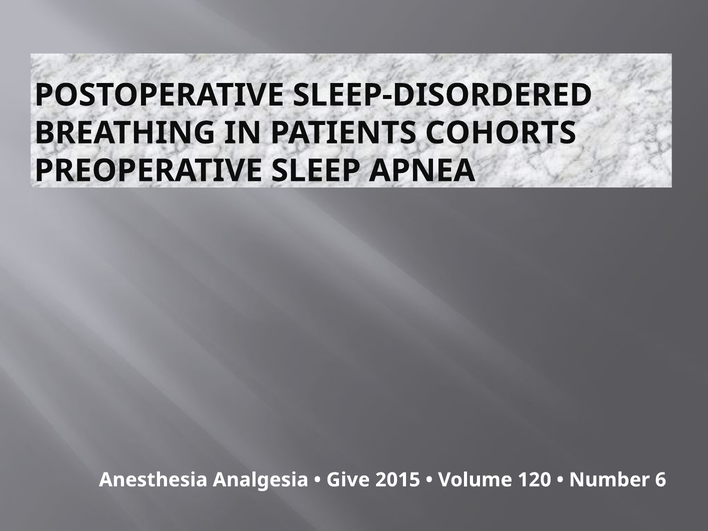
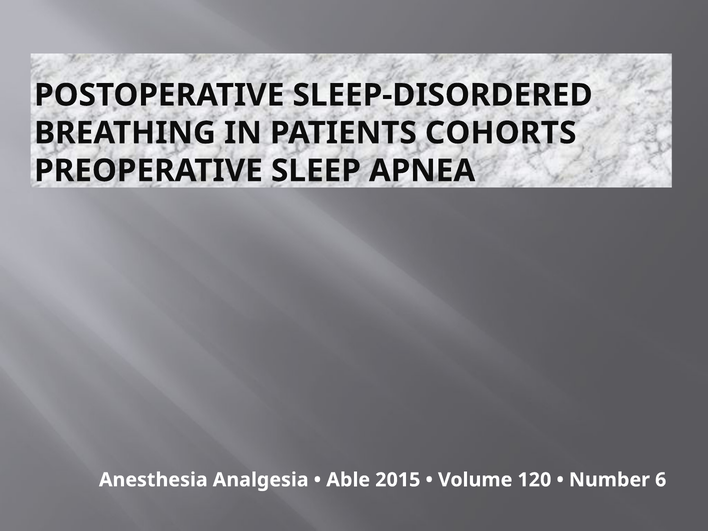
Give: Give -> Able (348, 480)
